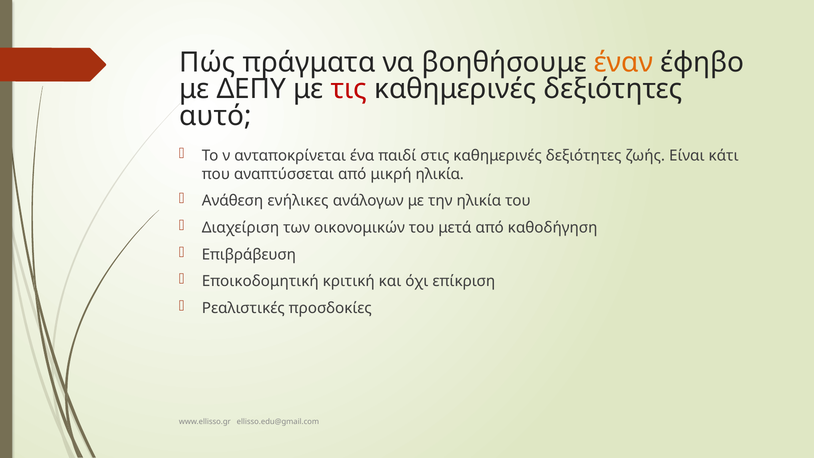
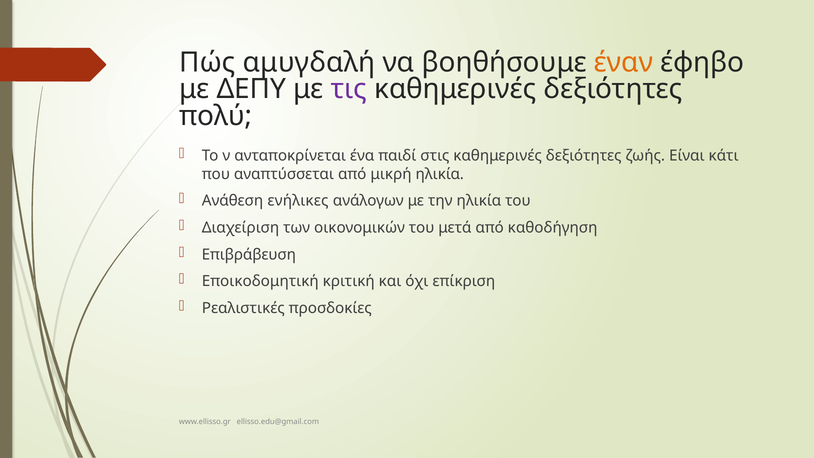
πράγματα: πράγματα -> αμυγδαλή (309, 62)
τις colour: red -> purple (349, 89)
αυτό: αυτό -> πολύ (216, 116)
